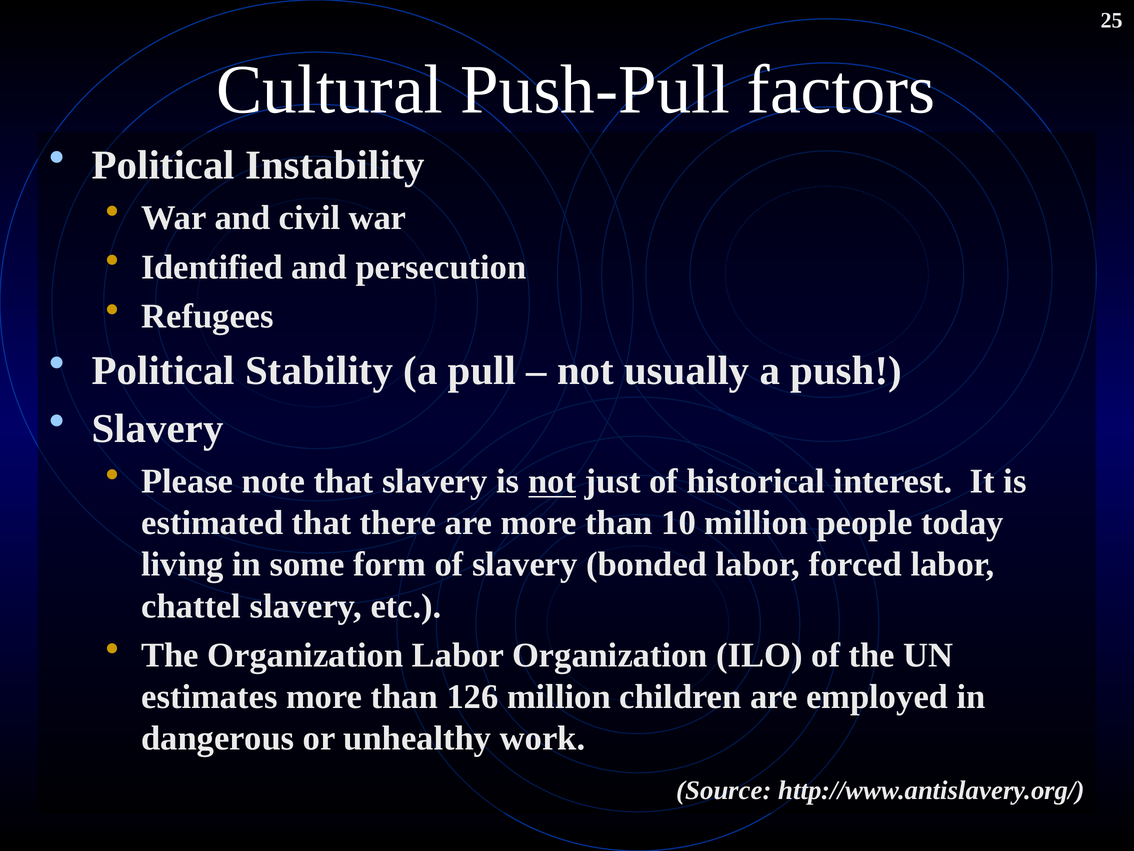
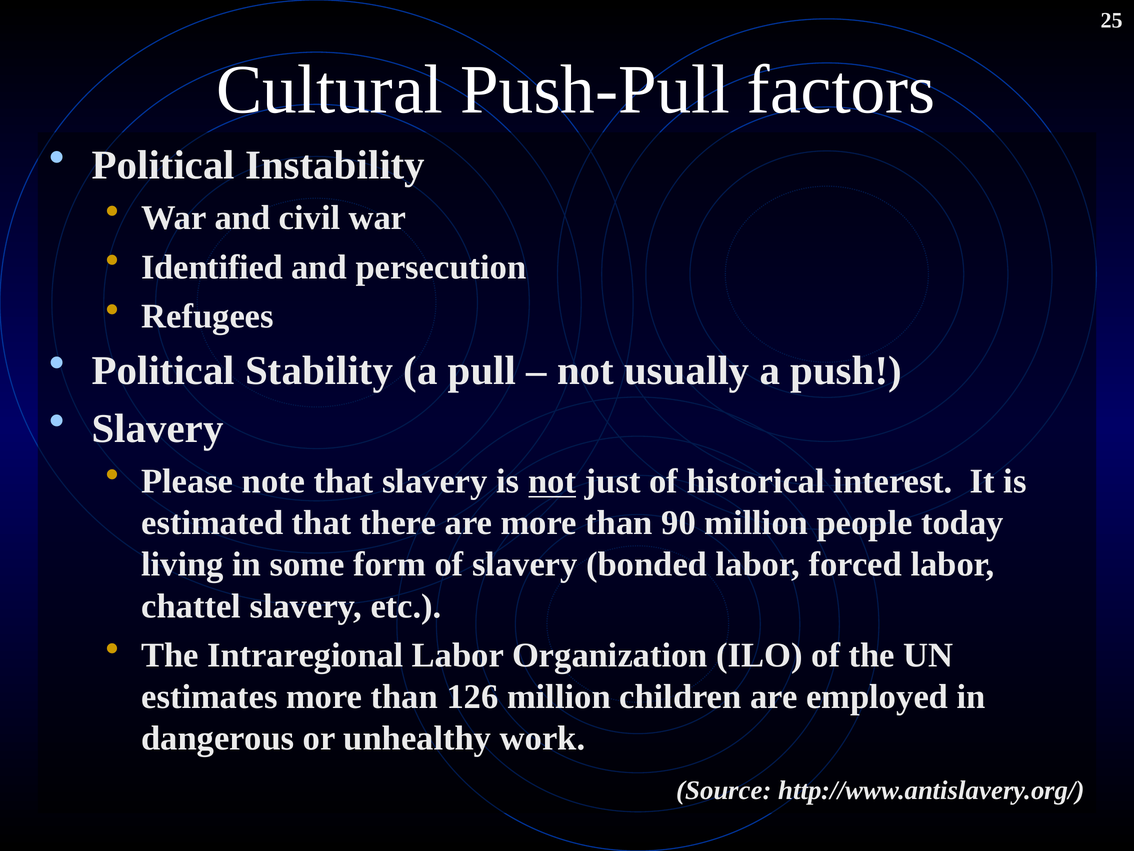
10: 10 -> 90 (679, 523)
The Organization: Organization -> Intraregional (305, 655)
